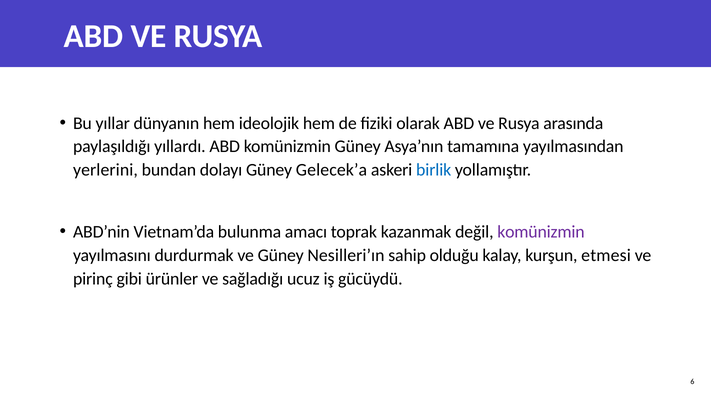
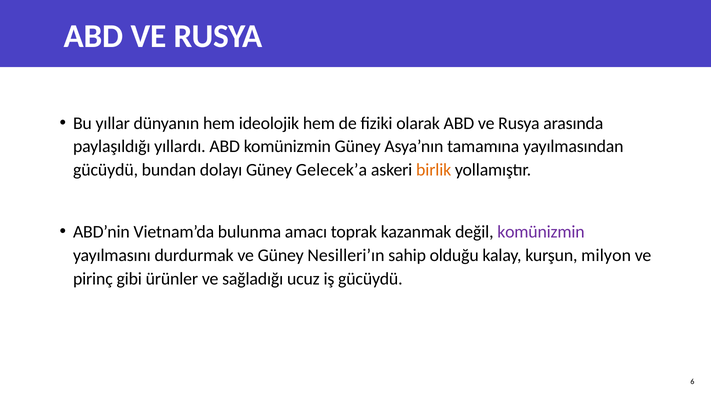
yerlerini: yerlerini -> gücüydü (106, 170)
birlik colour: blue -> orange (434, 170)
etmesi: etmesi -> milyon (606, 255)
